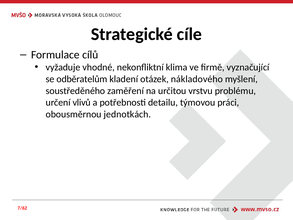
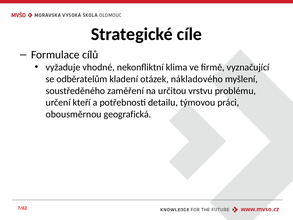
vlivů: vlivů -> kteří (82, 102)
jednotkách: jednotkách -> geografická (127, 114)
